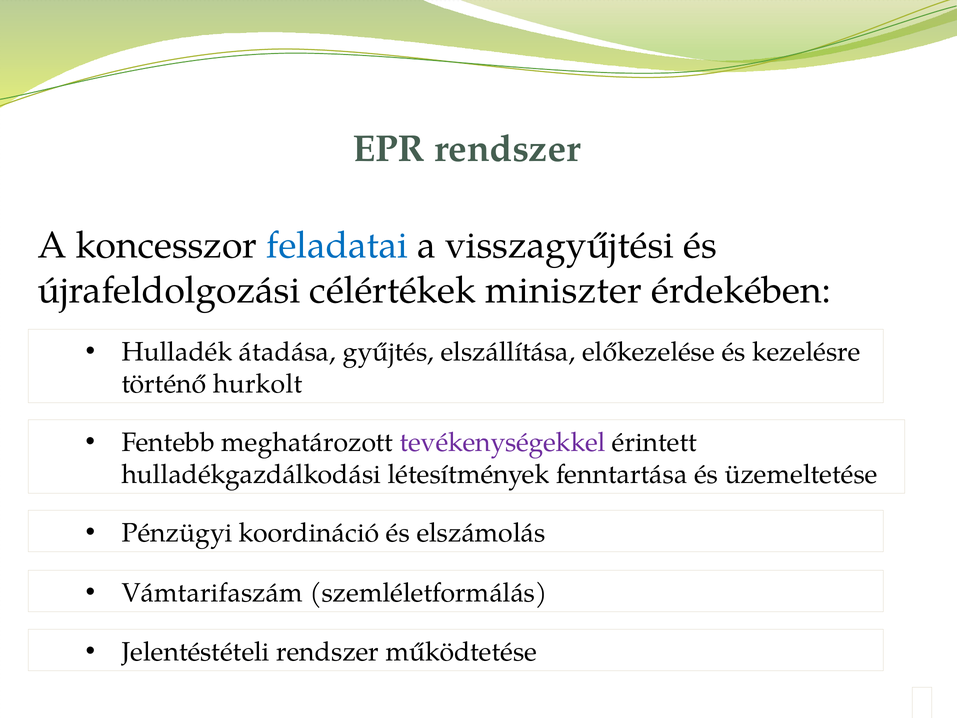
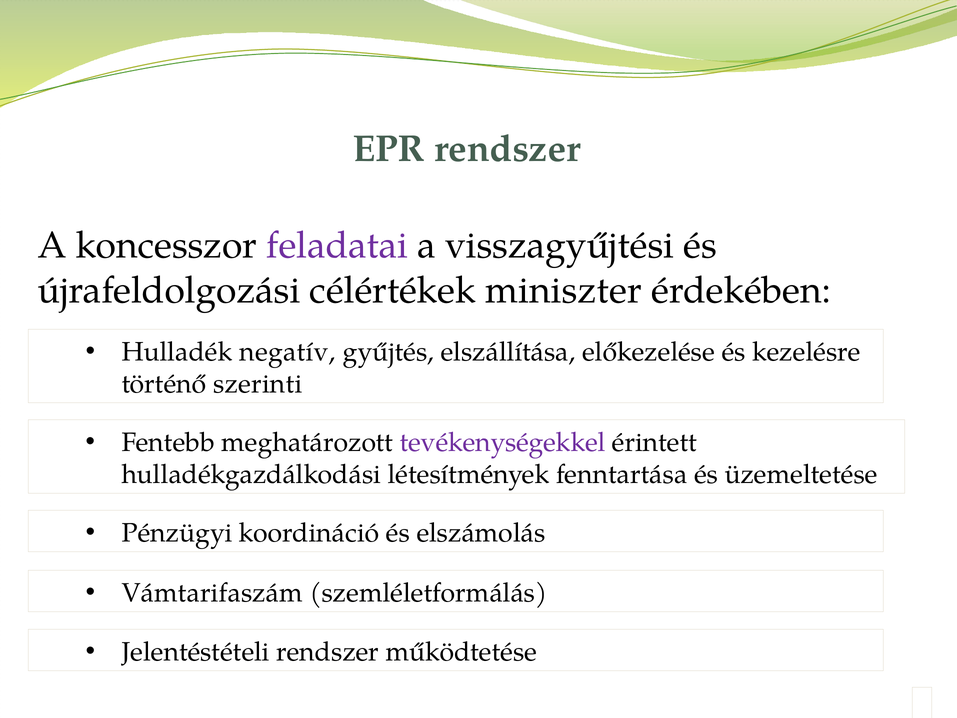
feladatai colour: blue -> purple (337, 246)
átadása: átadása -> negatív (287, 352)
hurkolt: hurkolt -> szerinti (258, 384)
